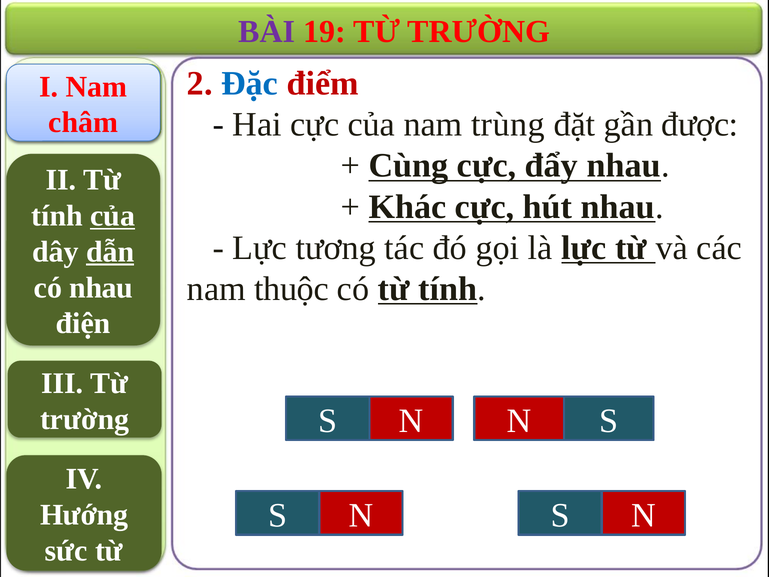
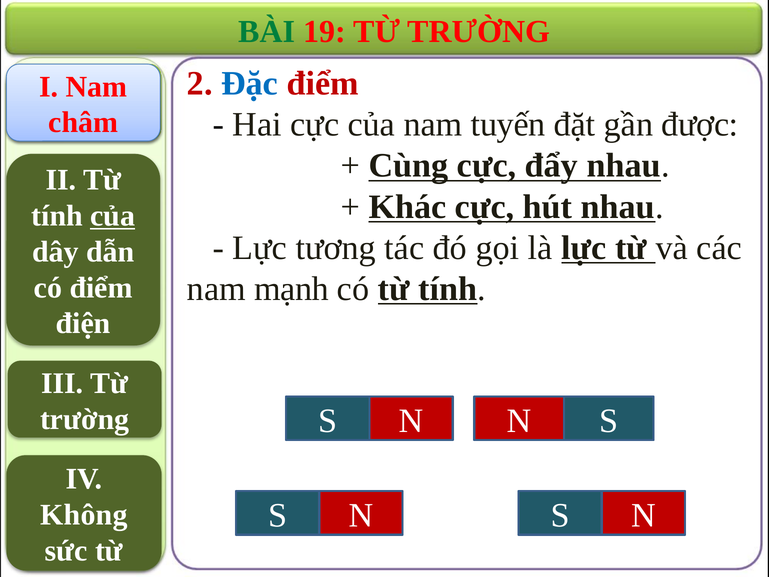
BÀI colour: purple -> green (267, 32)
trùng: trùng -> tuyến (508, 125)
dẫn underline: present -> none (110, 252)
thuộc: thuộc -> mạnh (291, 289)
có nhau: nhau -> điểm (101, 288)
Hướng: Hướng -> Không (84, 515)
